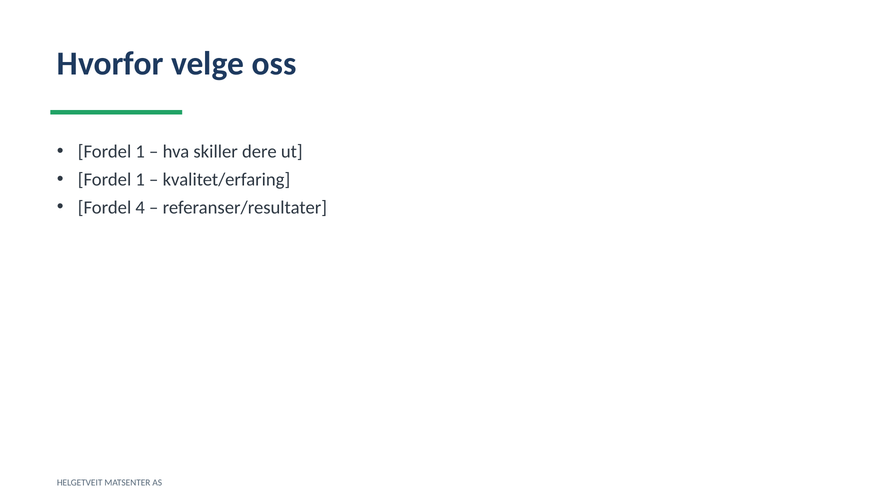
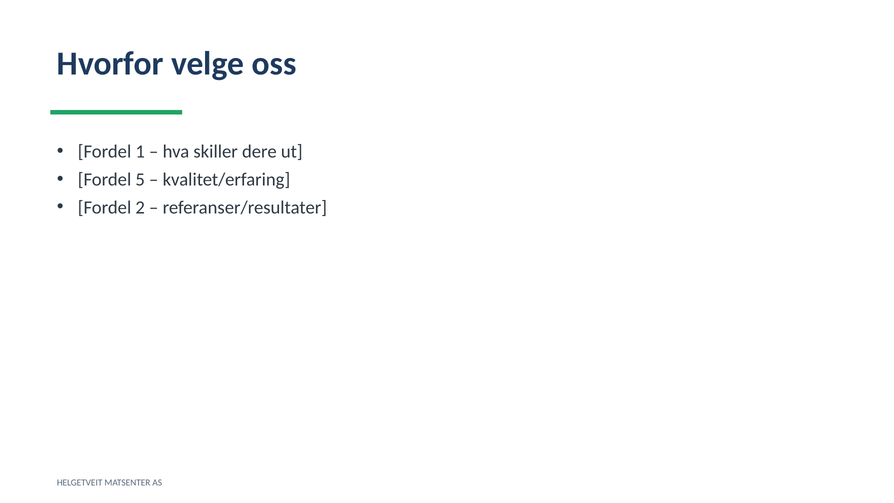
1: 1 -> 5 (140, 179)
4: 4 -> 2 (140, 207)
